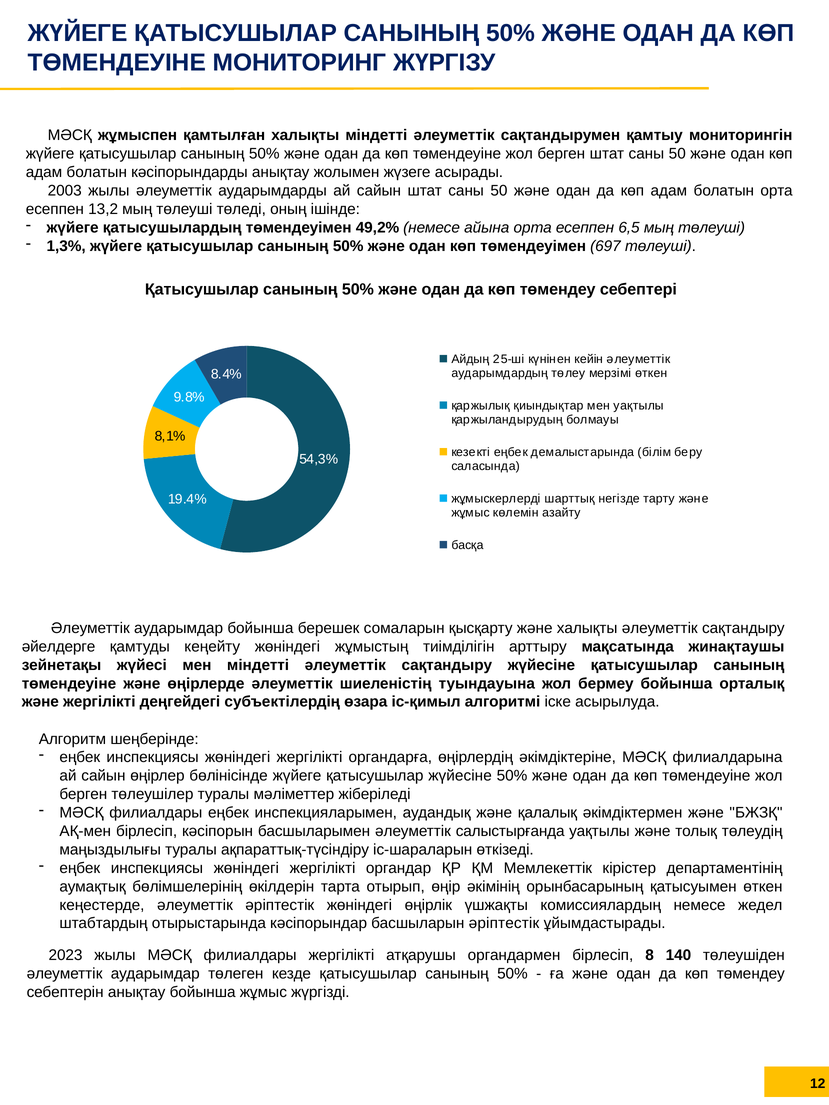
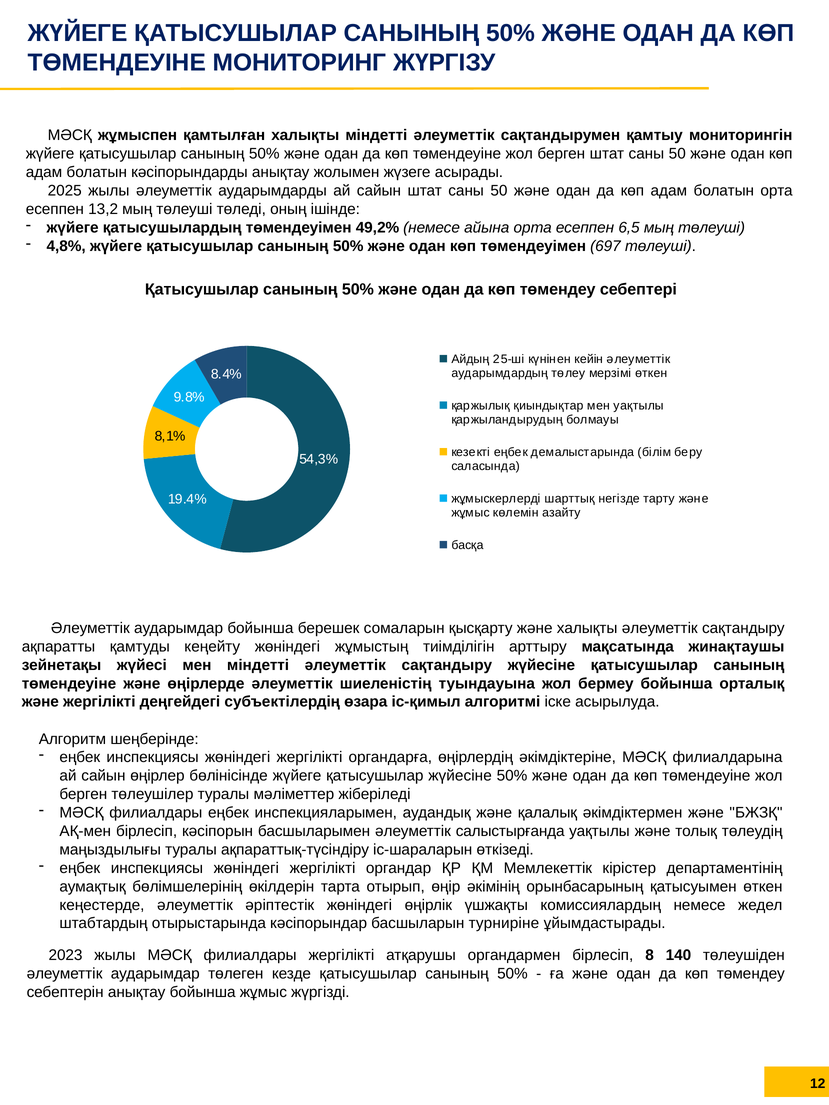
2003: 2003 -> 2025 (65, 191)
1,3%: 1,3% -> 4,8% (66, 246)
әйелдерге: әйелдерге -> ақпаратты (59, 647)
басшыларын әріптестік: әріптестік -> турниріне (504, 924)
